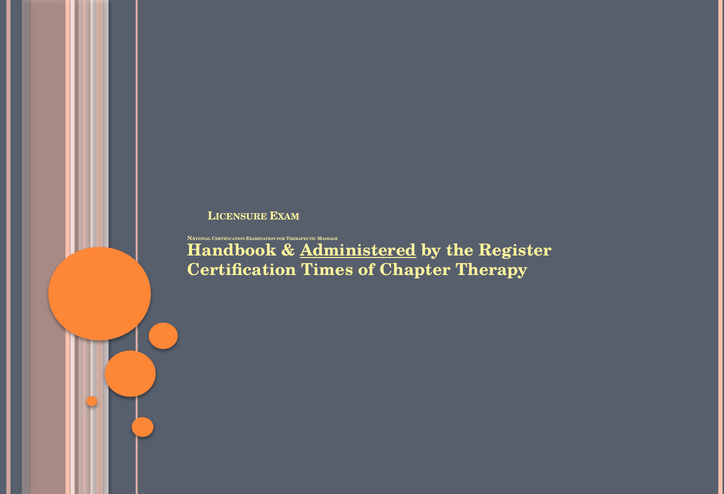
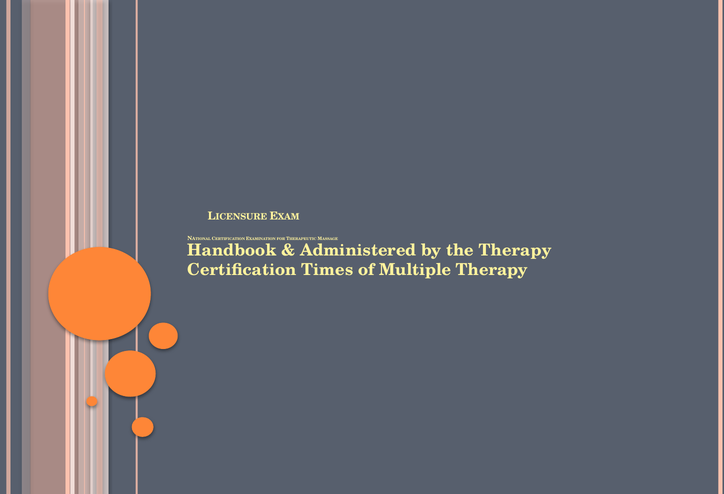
Administered underline: present -> none (358, 250)
the Register: Register -> Therapy (515, 250)
Chapter: Chapter -> Multiple (415, 270)
